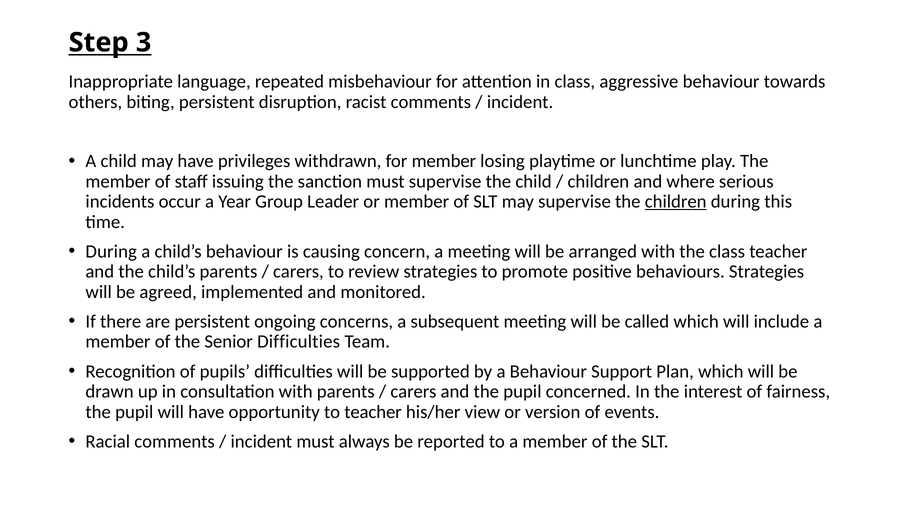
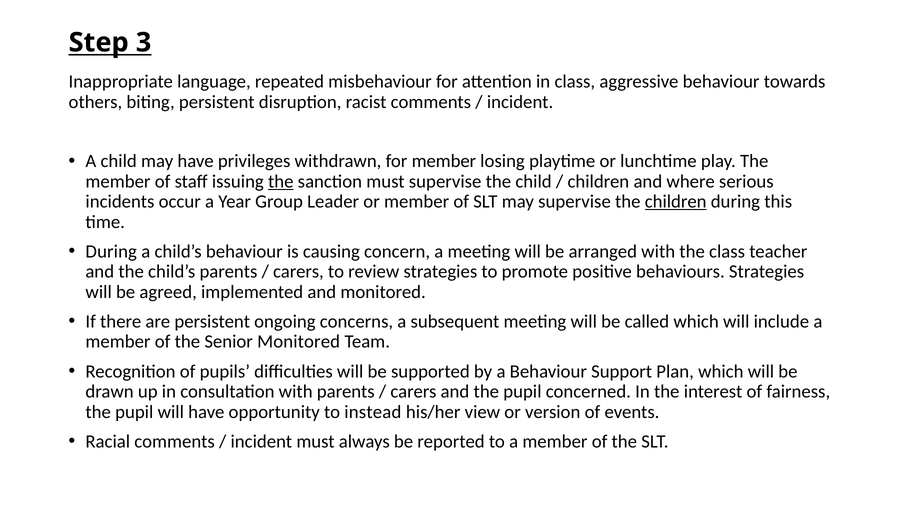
the underline: none -> present (281, 181)
Senior Difficulties: Difficulties -> Monitored (299, 342)
to teacher: teacher -> instead (373, 412)
